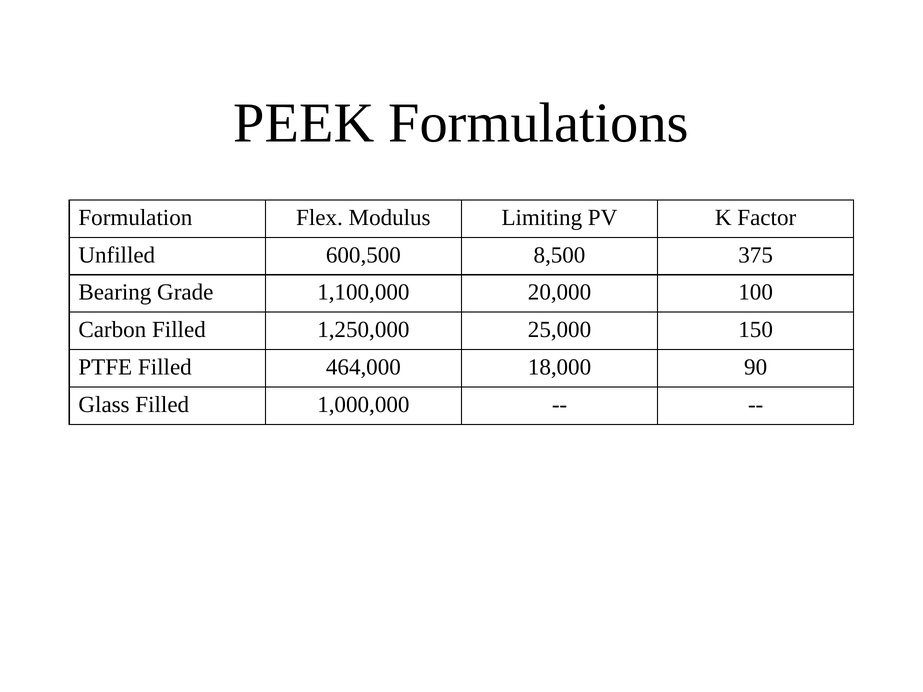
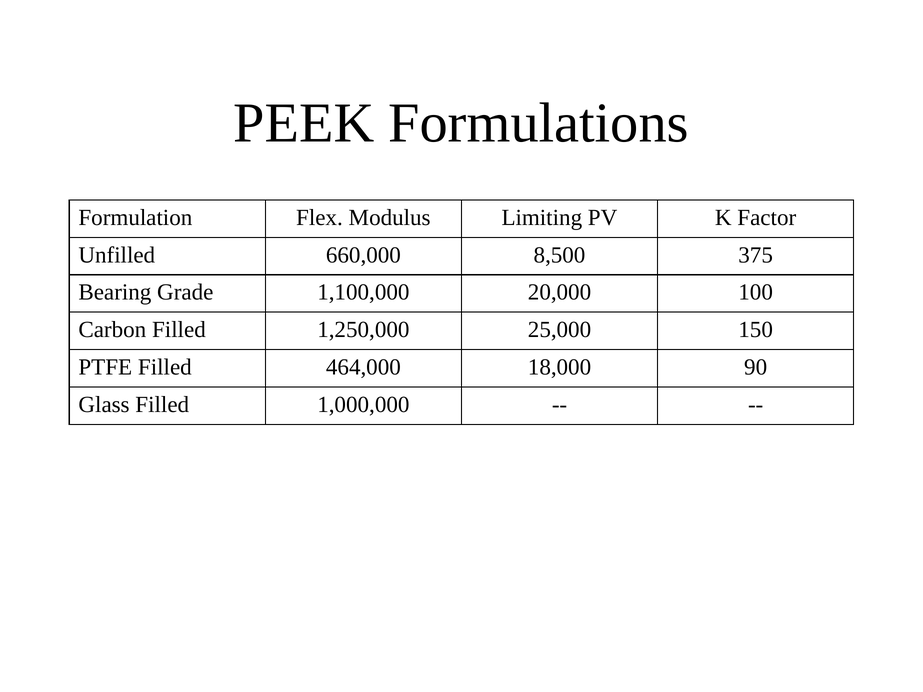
600,500: 600,500 -> 660,000 (363, 255)
